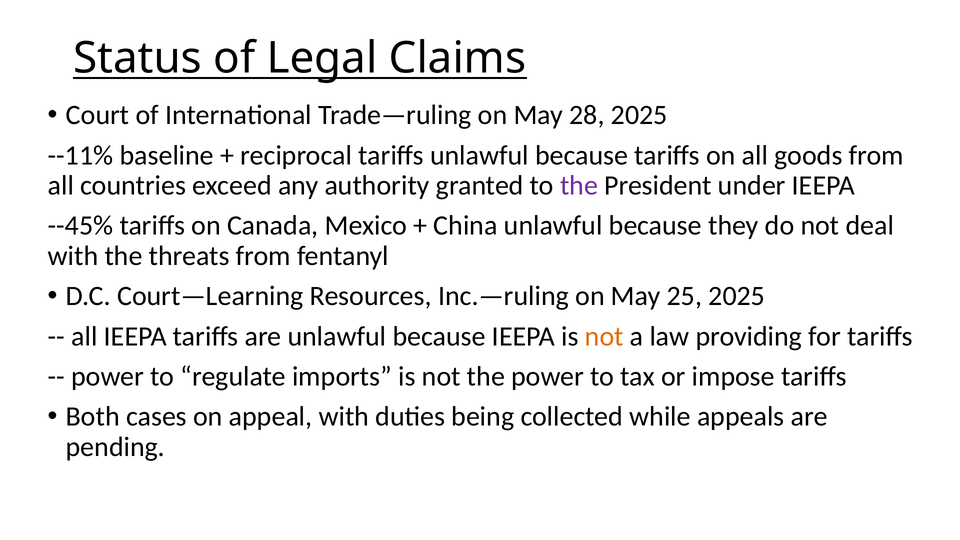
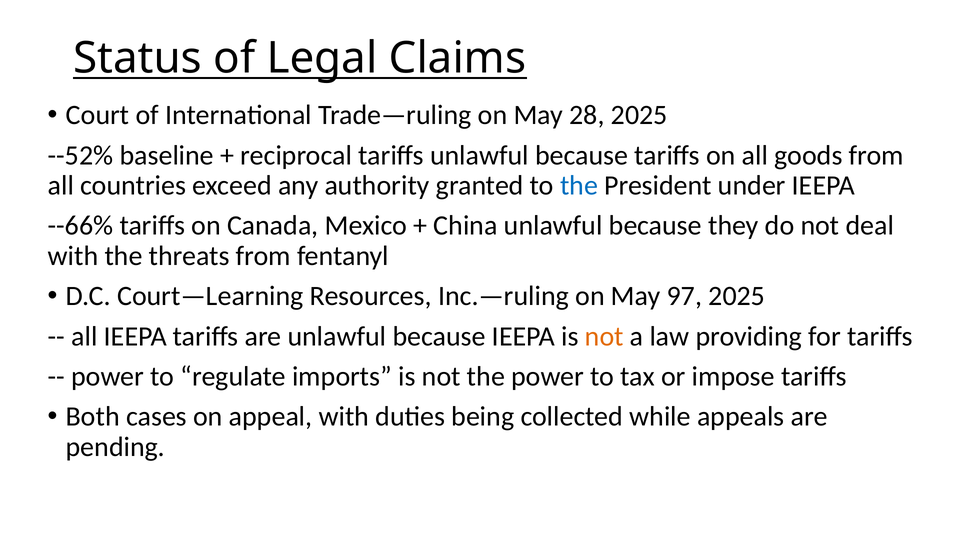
--11%: --11% -> --52% (81, 155)
the colour: purple -> blue (579, 186)
--45%: --45% -> --66% (81, 226)
25: 25 -> 97 (684, 296)
